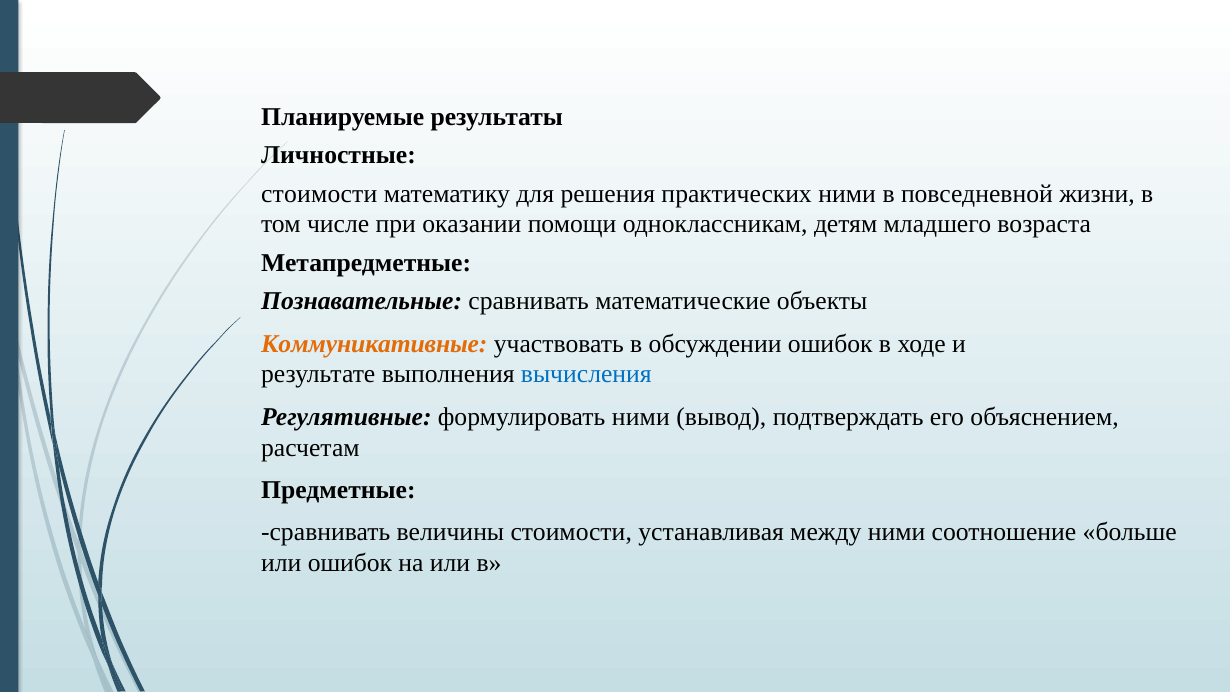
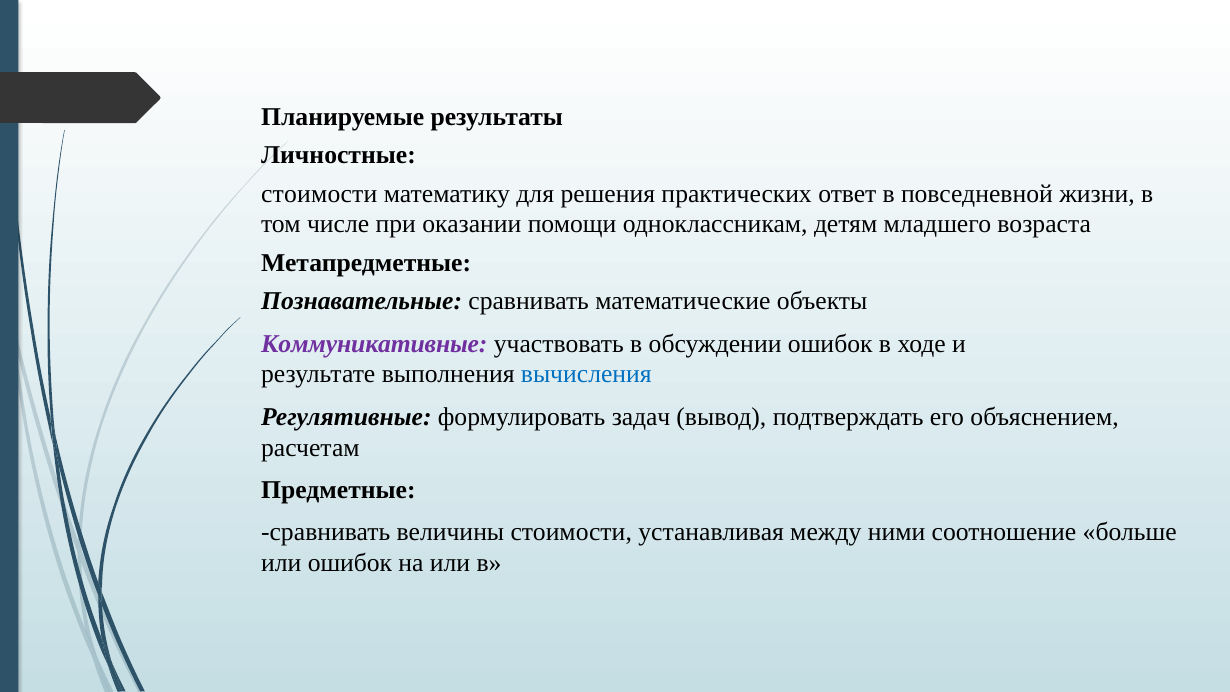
практических ними: ними -> ответ (847, 194)
Коммуникативные colour: orange -> purple (374, 344)
формулировать ними: ними -> задач (641, 417)
